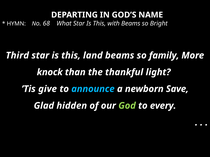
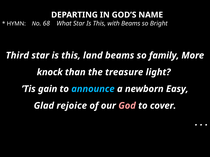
thankful: thankful -> treasure (124, 72)
give: give -> gain (48, 89)
Save: Save -> Easy (177, 89)
hidden: hidden -> rejoice (72, 106)
God colour: light green -> pink (127, 106)
every: every -> cover (163, 106)
